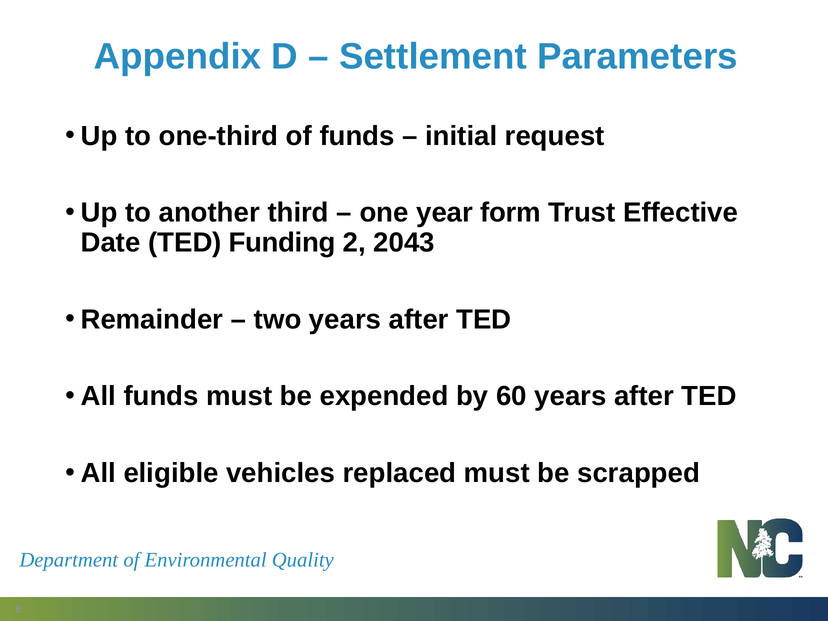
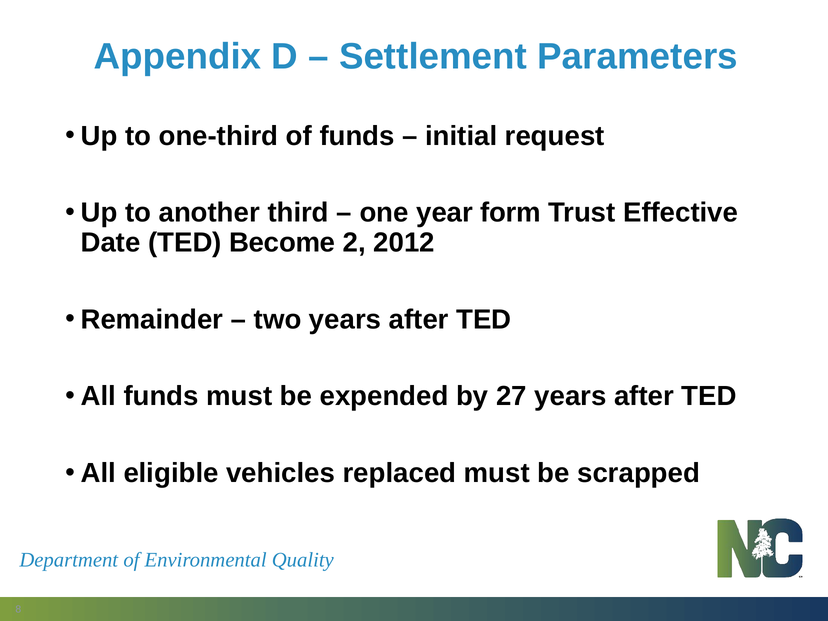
Funding: Funding -> Become (282, 243)
2043: 2043 -> 2012 (404, 243)
60: 60 -> 27 (511, 396)
